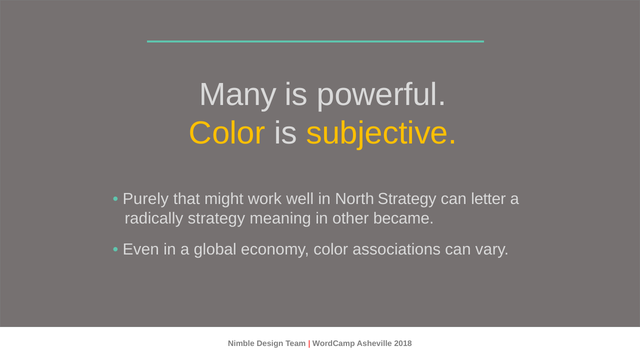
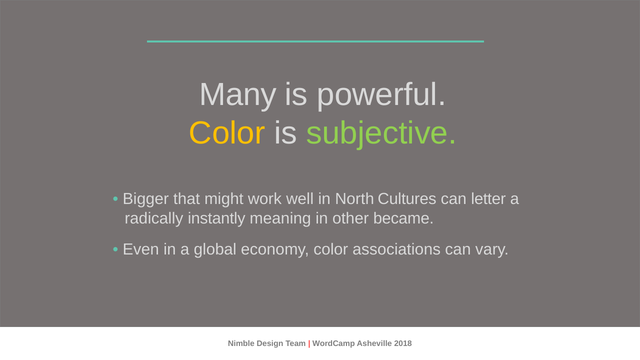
subjective colour: yellow -> light green (382, 133)
Purely: Purely -> Bigger (146, 199)
North Strategy: Strategy -> Cultures (407, 199)
radically strategy: strategy -> instantly (217, 218)
